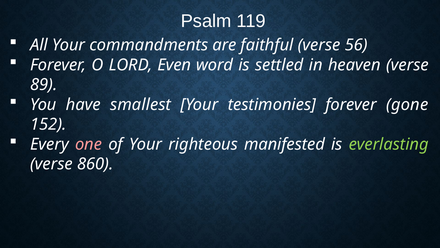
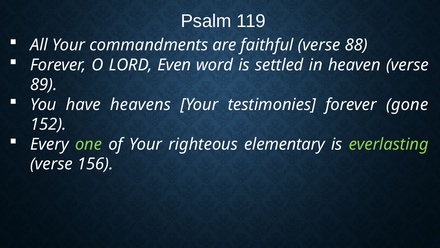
56: 56 -> 88 (356, 45)
smallest: smallest -> heavens (141, 104)
one colour: pink -> light green (89, 144)
manifested: manifested -> elementary (285, 144)
860: 860 -> 156 (95, 164)
